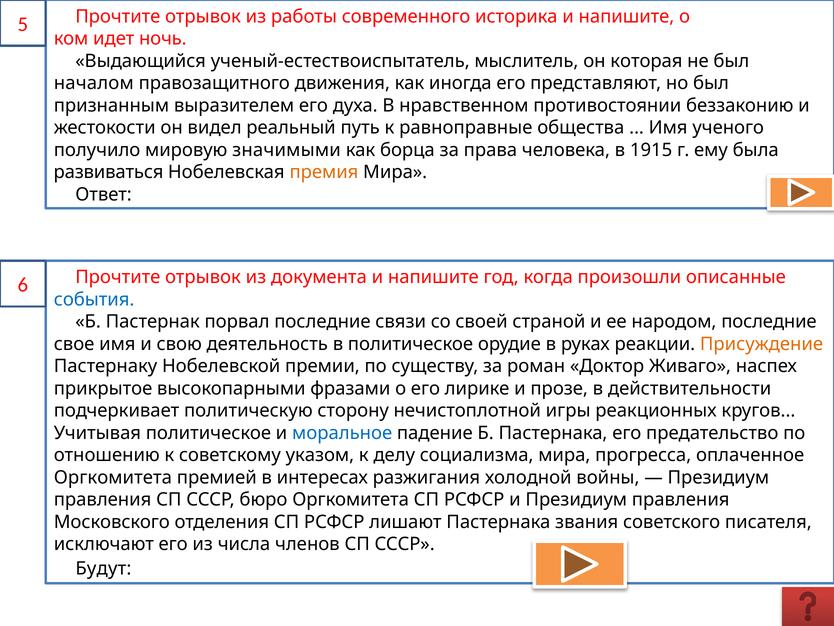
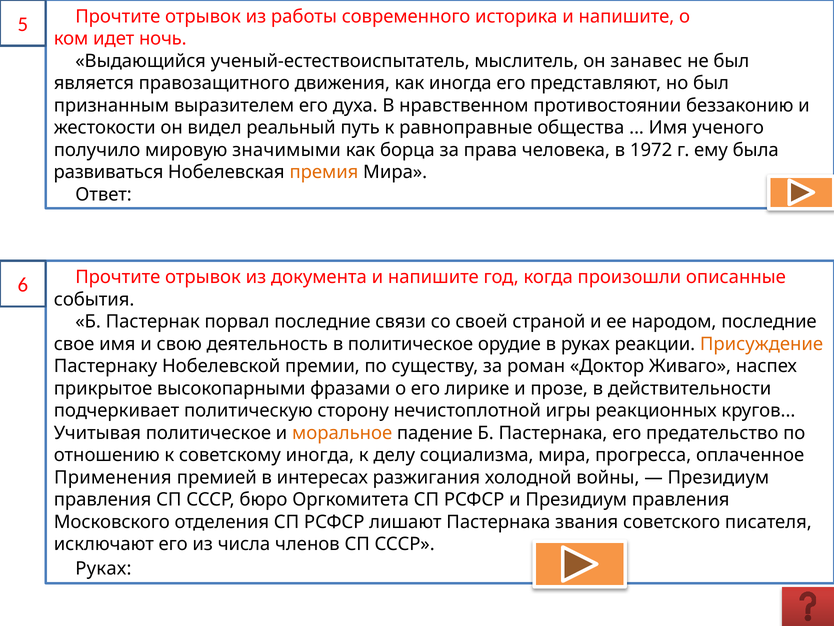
которая: которая -> занавес (646, 61)
началом: началом -> является (94, 83)
1915: 1915 -> 1972 (651, 150)
события colour: blue -> black (94, 299)
моральное colour: blue -> orange (342, 433)
советскому указом: указом -> иногда (320, 455)
Оргкомитета: Оргкомитета -> Применения (113, 477)
Будут: Будут -> Руках (103, 568)
